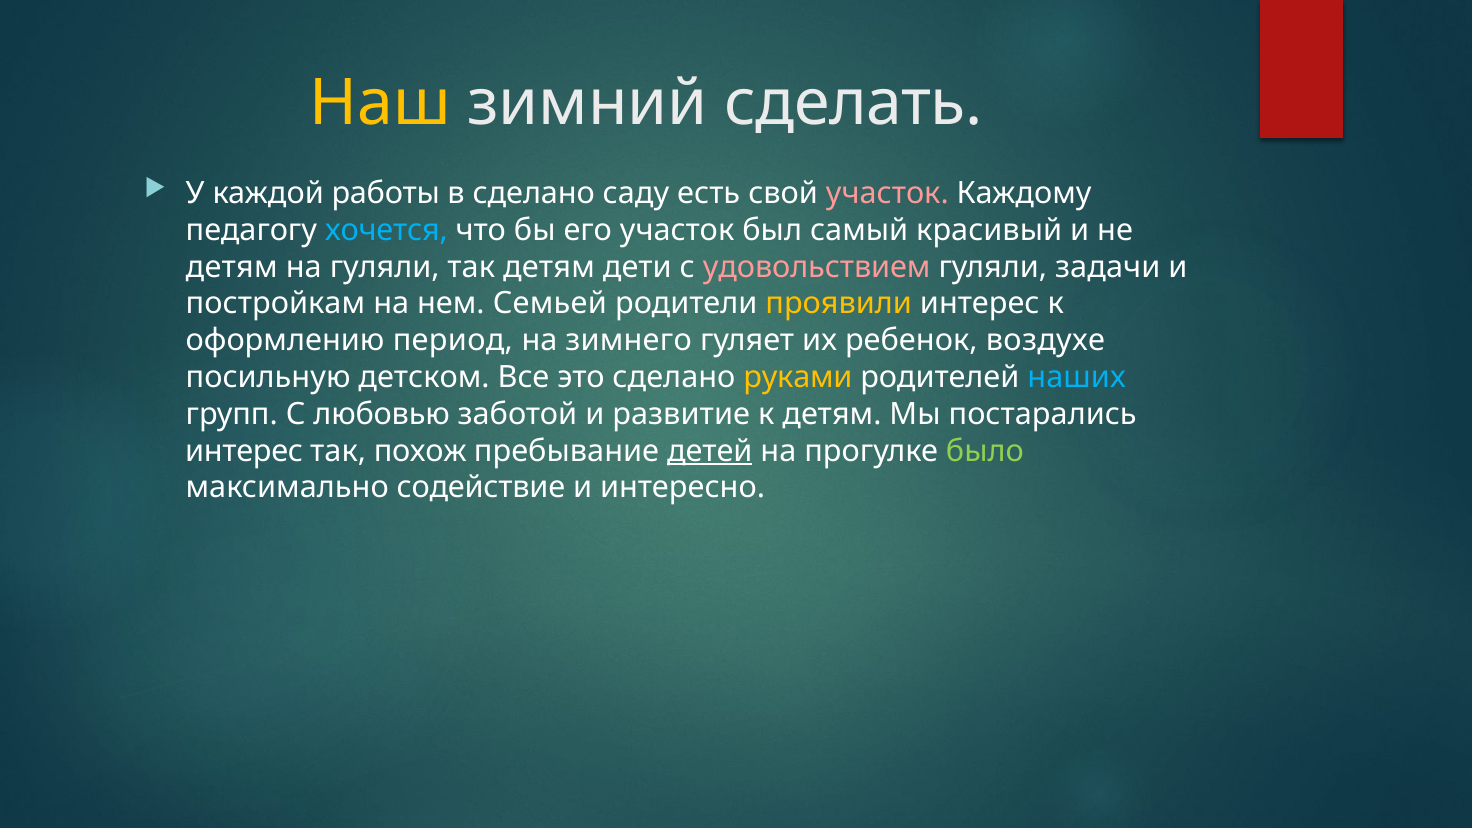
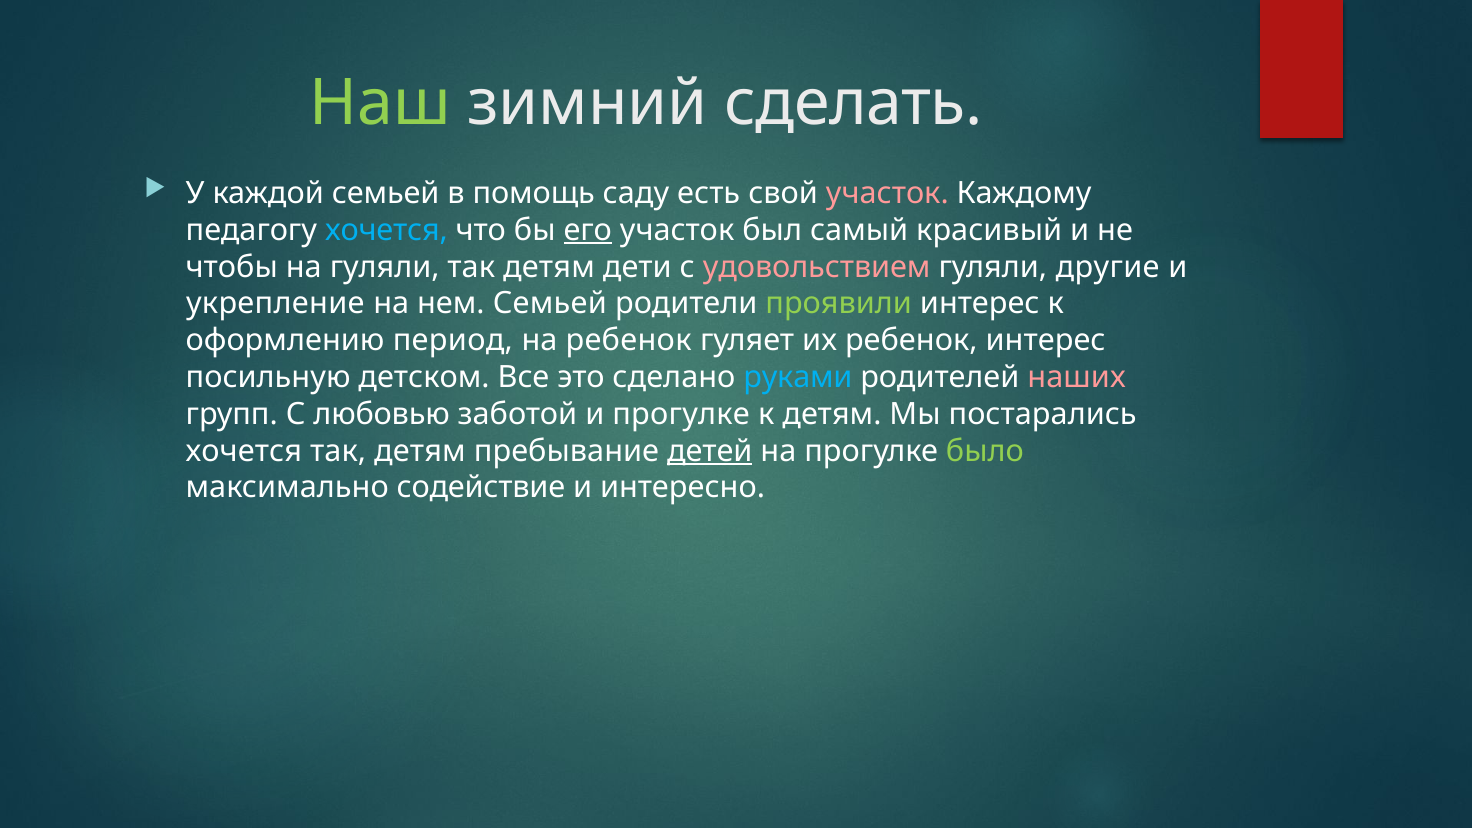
Наш colour: yellow -> light green (380, 103)
каждой работы: работы -> семьей (386, 193)
в сделано: сделано -> помощь (534, 193)
его underline: none -> present (588, 230)
детям: детям -> чтобы (232, 267)
задачи: задачи -> другие (1108, 267)
постройкам: постройкам -> укрепление (275, 304)
проявили colour: yellow -> light green (839, 304)
на зимнего: зимнего -> ребенок (629, 341)
ребенок воздухе: воздухе -> интерес (1046, 341)
руками colour: yellow -> light blue (798, 377)
наших colour: light blue -> pink (1077, 377)
и развитие: развитие -> прогулке (681, 414)
интерес: интерес -> хочется (244, 451)
похож: похож -> детям (420, 451)
